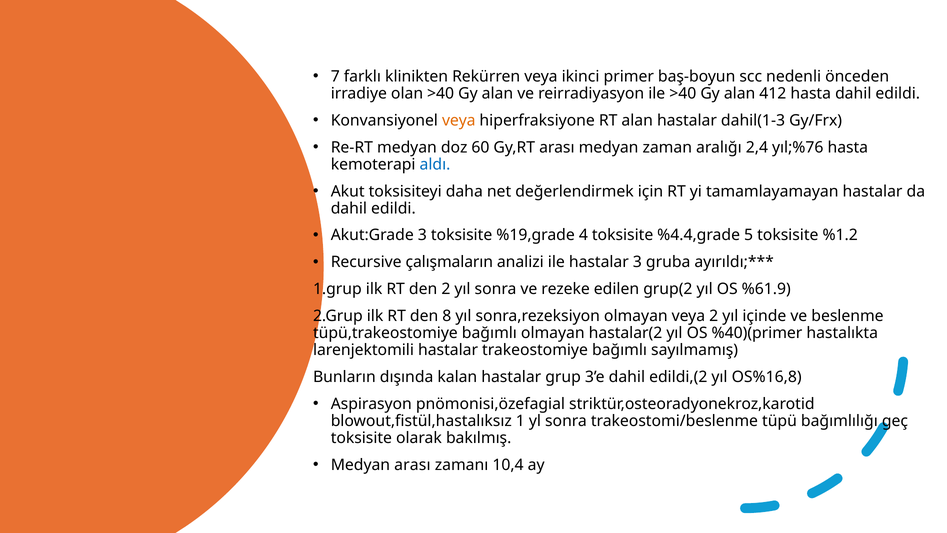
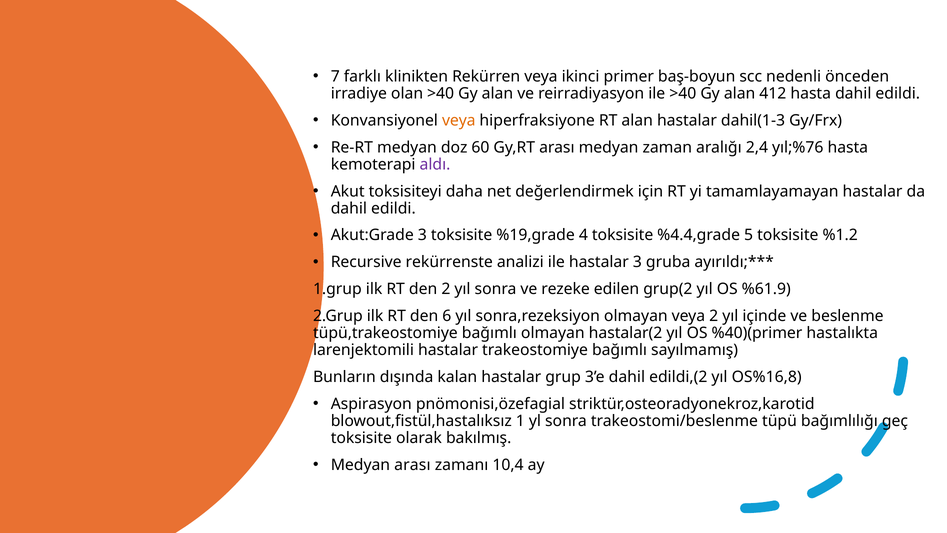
aldı colour: blue -> purple (435, 164)
çalışmaların: çalışmaların -> rekürrenste (449, 262)
8: 8 -> 6 (447, 316)
